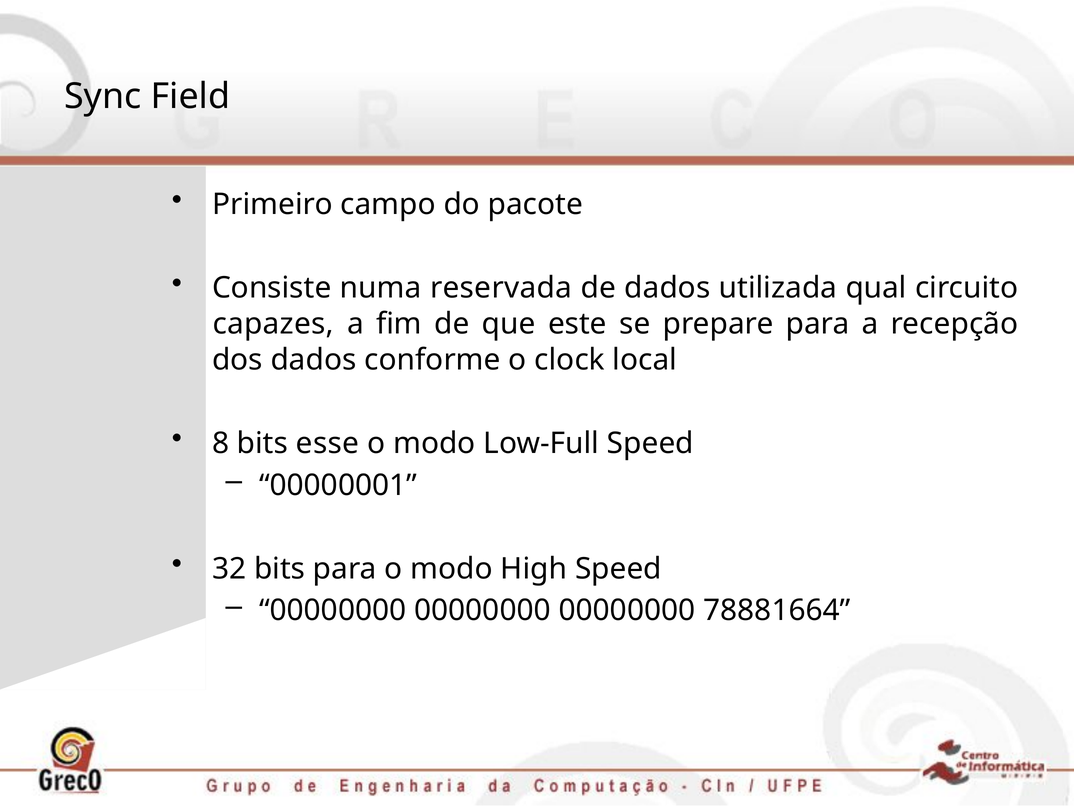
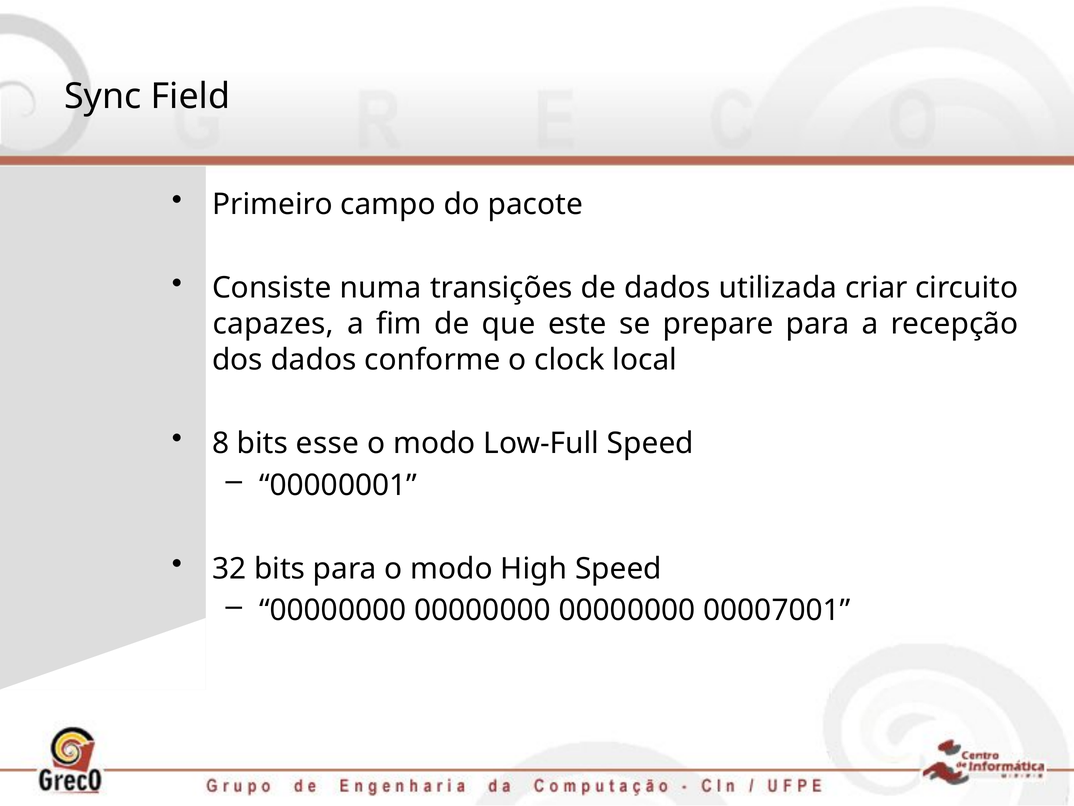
reservada: reservada -> transições (501, 288)
qual: qual -> criar (876, 288)
78881664: 78881664 -> 00007001 (777, 610)
